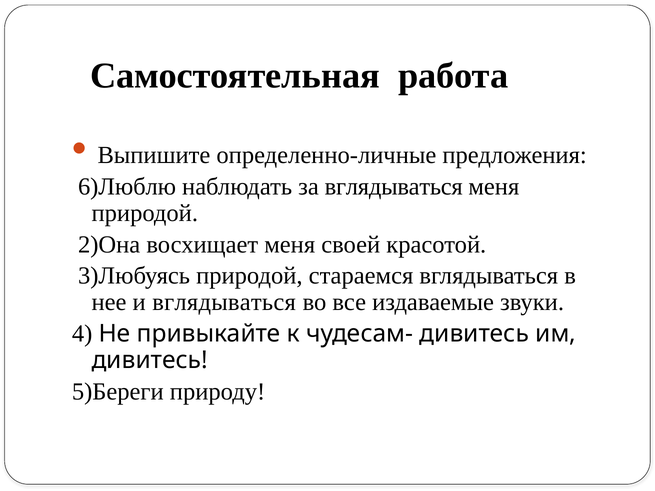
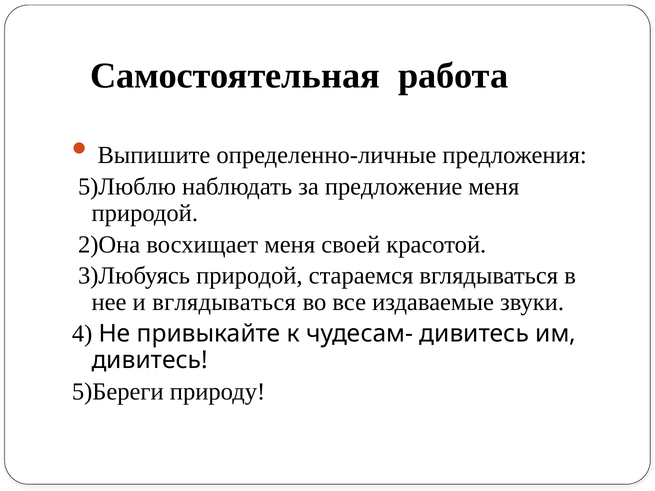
6)Люблю: 6)Люблю -> 5)Люблю (127, 187)
за вглядываться: вглядываться -> предложение (394, 187)
